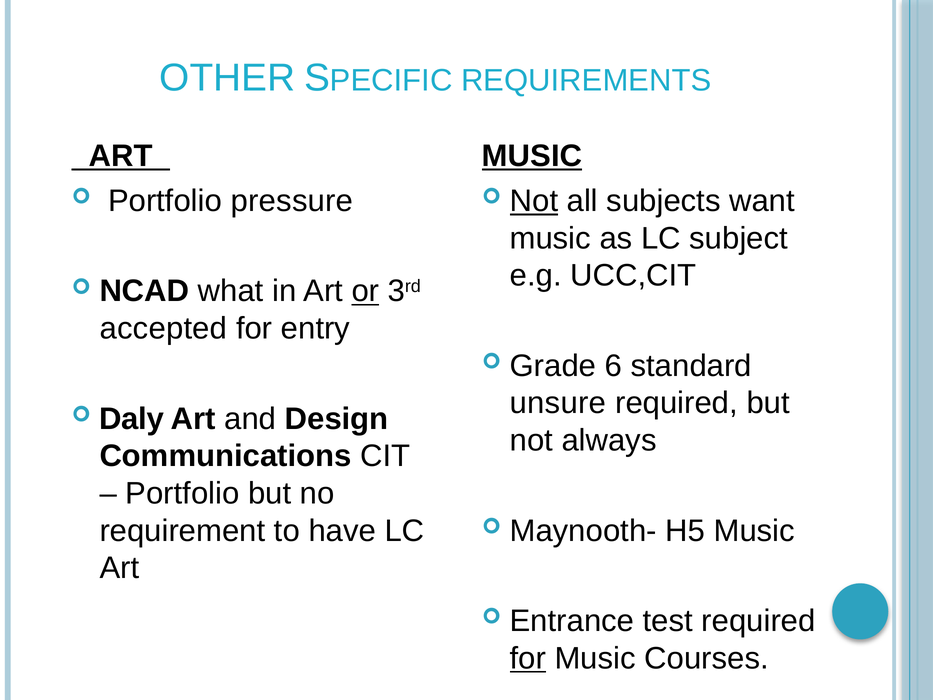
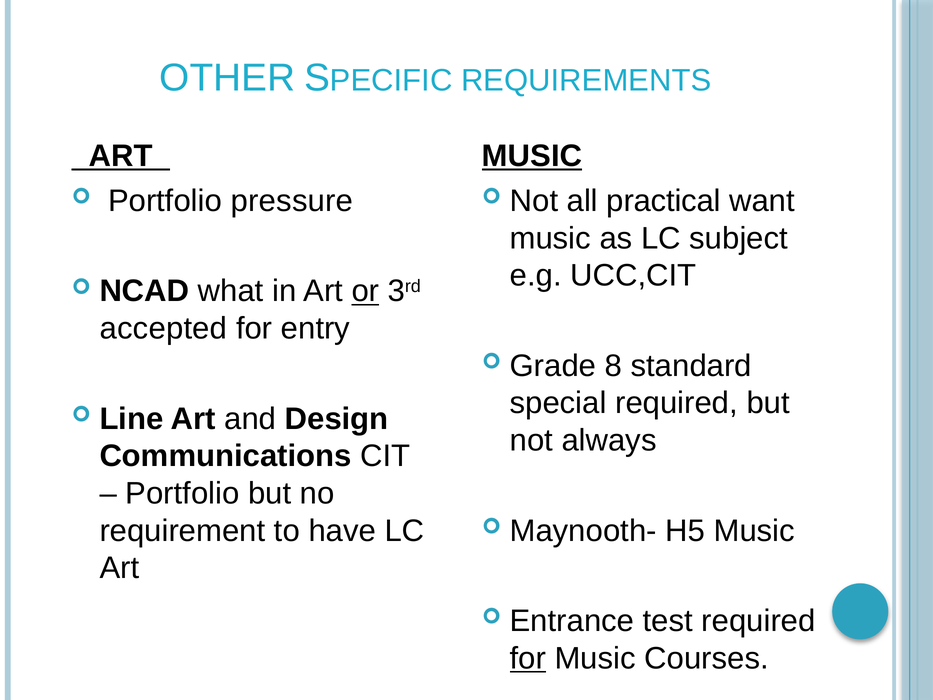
Not underline: present -> none (534, 201)
subjects: subjects -> practical (664, 201)
6: 6 -> 8 (613, 366)
unsure: unsure -> special (558, 403)
Daly: Daly -> Line (131, 419)
